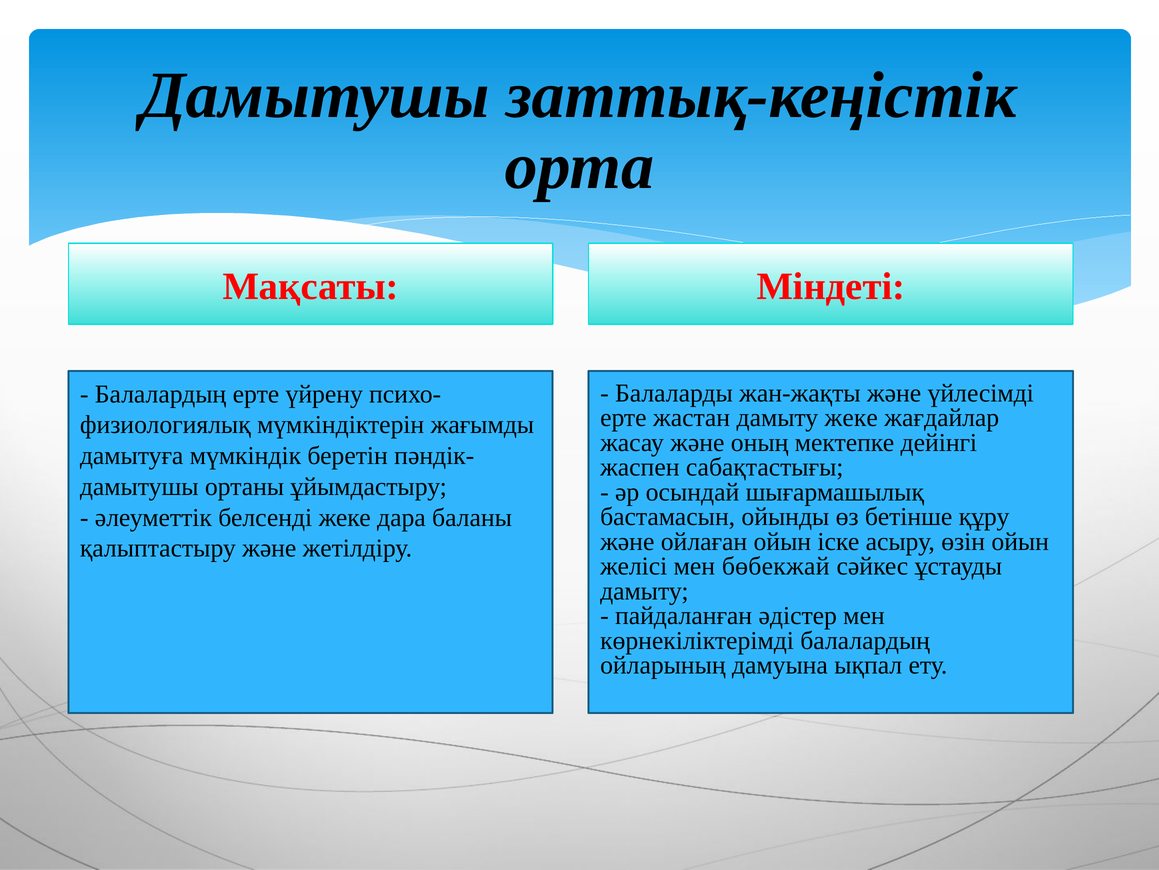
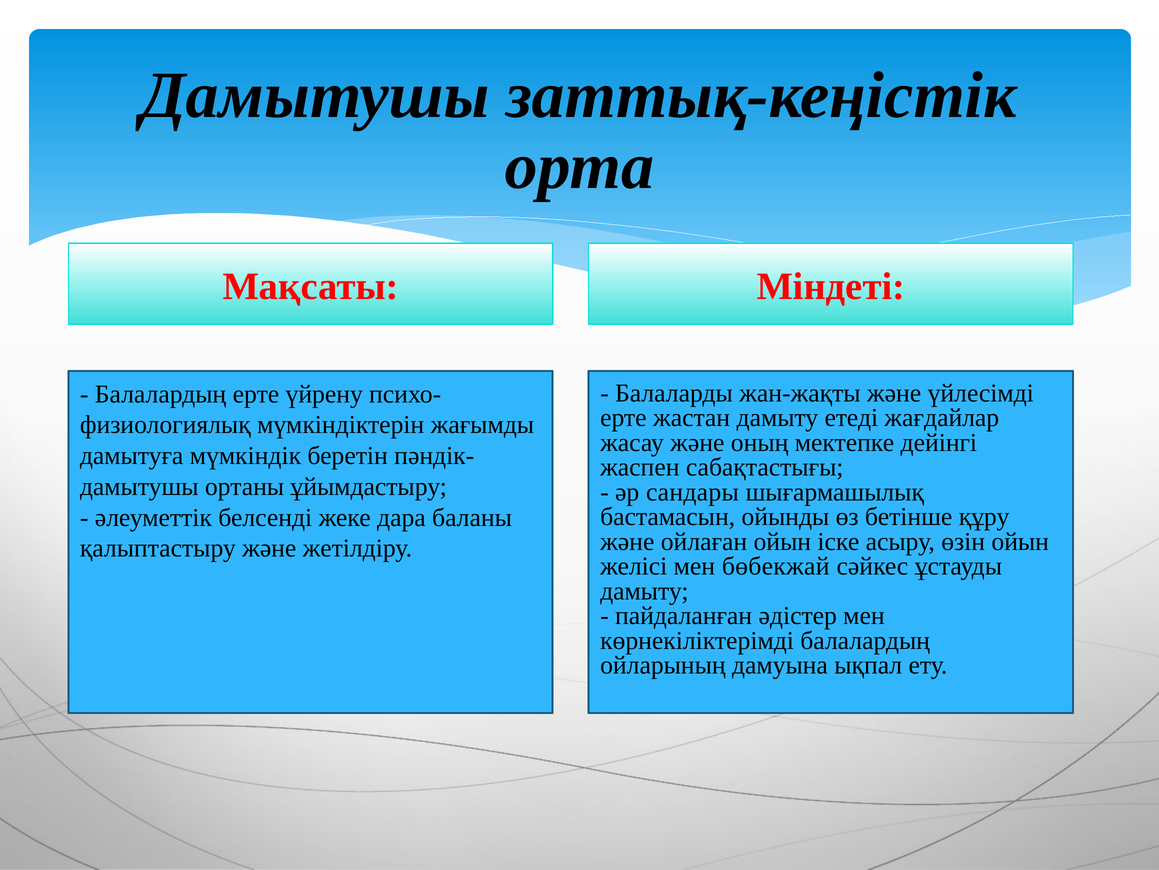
дамыту жеке: жеке -> етеді (851, 418)
осындай: осындай -> сандары (692, 492)
